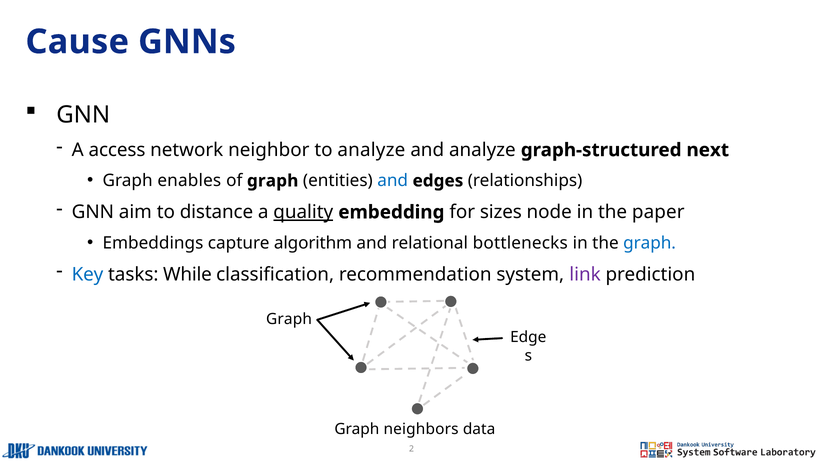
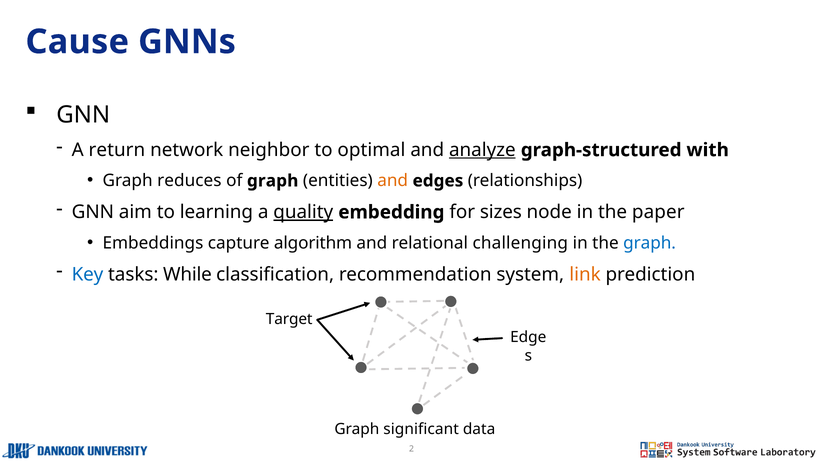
access: access -> return (117, 150)
to analyze: analyze -> optimal (371, 150)
analyze underline: none -> present (482, 150)
next: next -> with (708, 150)
enables: enables -> reduces (189, 181)
and colour: blue -> orange (393, 181)
distance: distance -> learning (216, 212)
bottlenecks: bottlenecks -> challenging (520, 243)
link colour: purple -> orange (585, 274)
Graph: Graph -> Target (289, 319)
neighbors: neighbors -> significant (421, 429)
